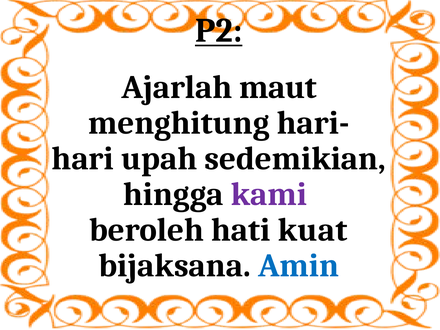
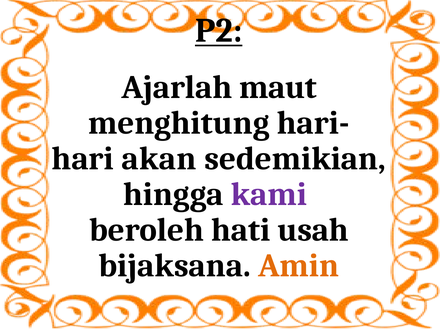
upah: upah -> akan (159, 159)
kuat: kuat -> usah (313, 230)
Amin colour: blue -> orange (298, 265)
